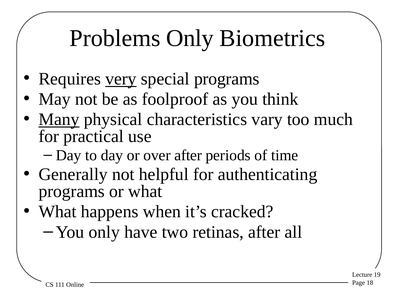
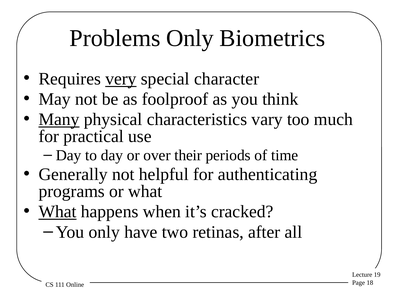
special programs: programs -> character (227, 79)
over after: after -> their (188, 155)
What underline: none -> present (58, 212)
